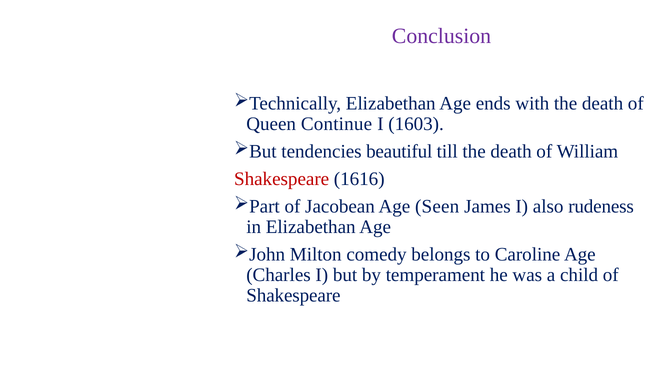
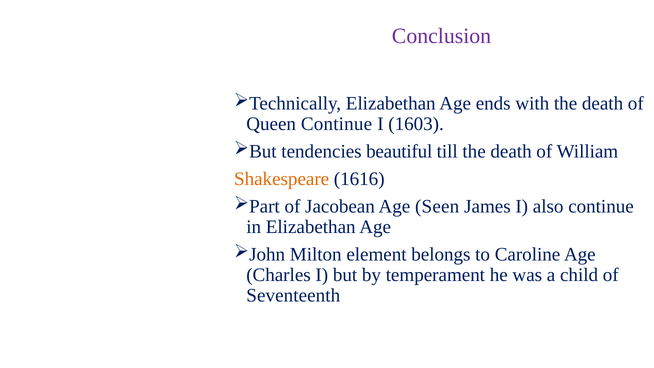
Shakespeare colour: red -> orange (282, 179)
also rudeness: rudeness -> continue (601, 206)
comedy: comedy -> element (377, 254)
Shakespeare: Shakespeare -> Seventeenth (293, 295)
